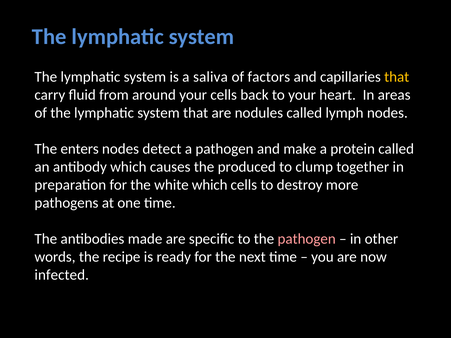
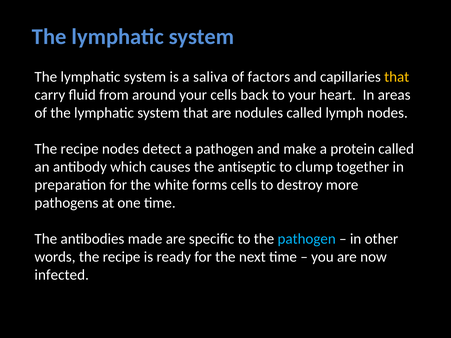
enters: enters -> recipe (80, 149)
produced: produced -> antiseptic (247, 167)
white which: which -> forms (210, 185)
pathogen colour: pink -> light blue (307, 239)
